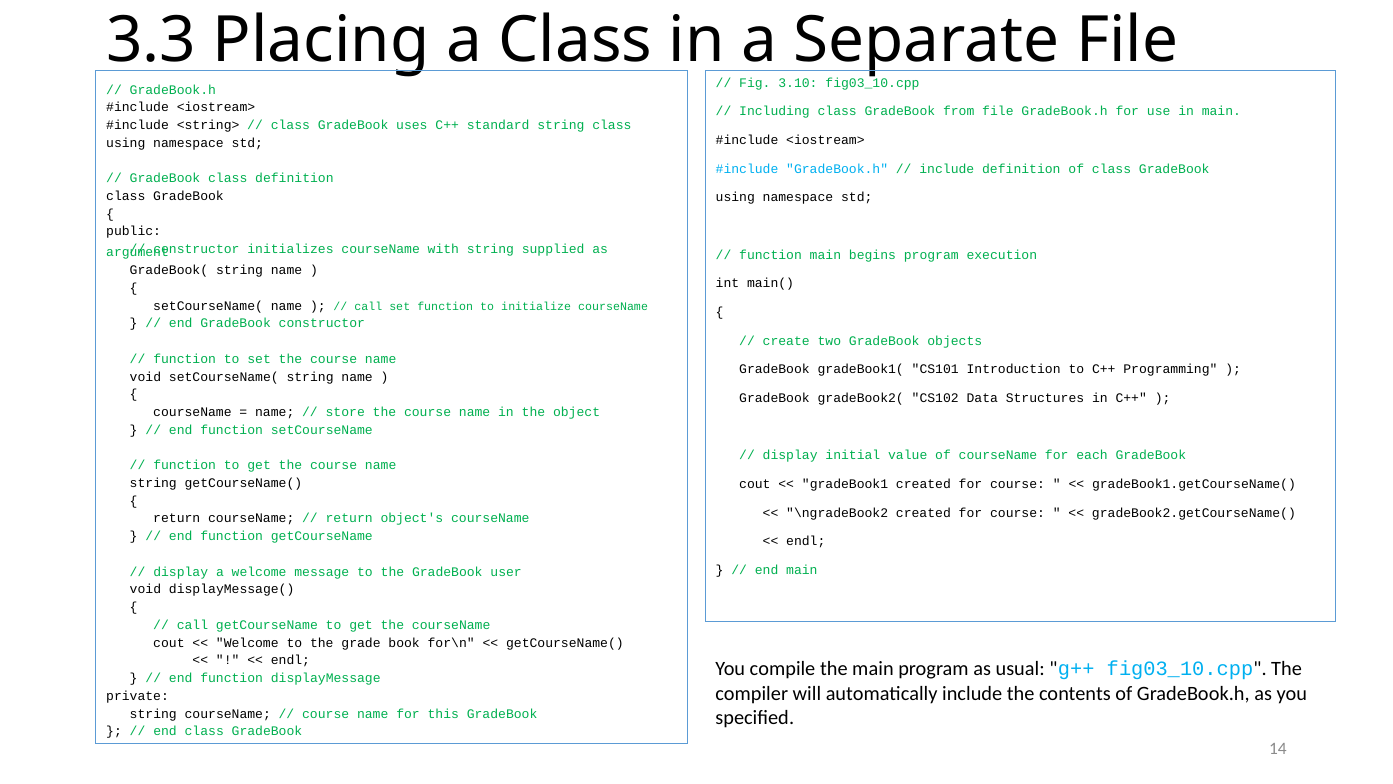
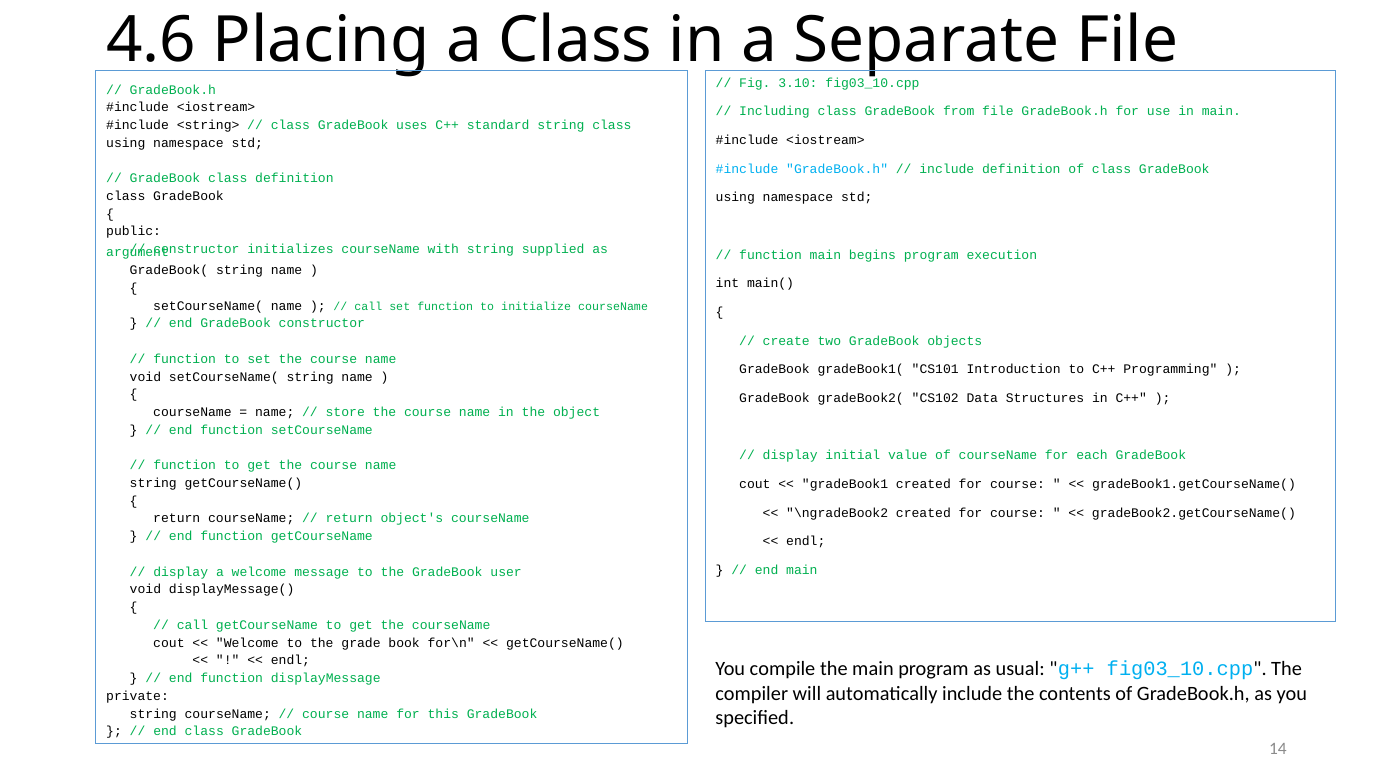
3.3: 3.3 -> 4.6 (151, 40)
